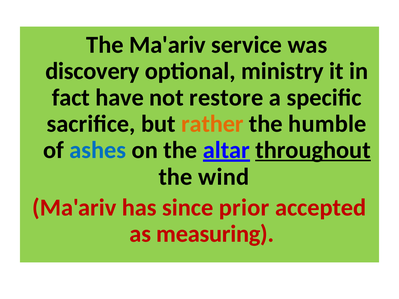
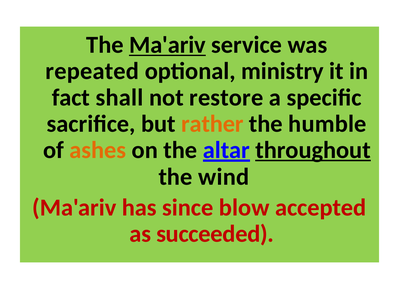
Ma'ariv underline: none -> present (167, 45)
discovery: discovery -> repeated (92, 71)
have: have -> shall (119, 98)
ashes colour: blue -> orange (98, 150)
prior: prior -> blow (244, 208)
measuring: measuring -> succeeded (215, 234)
